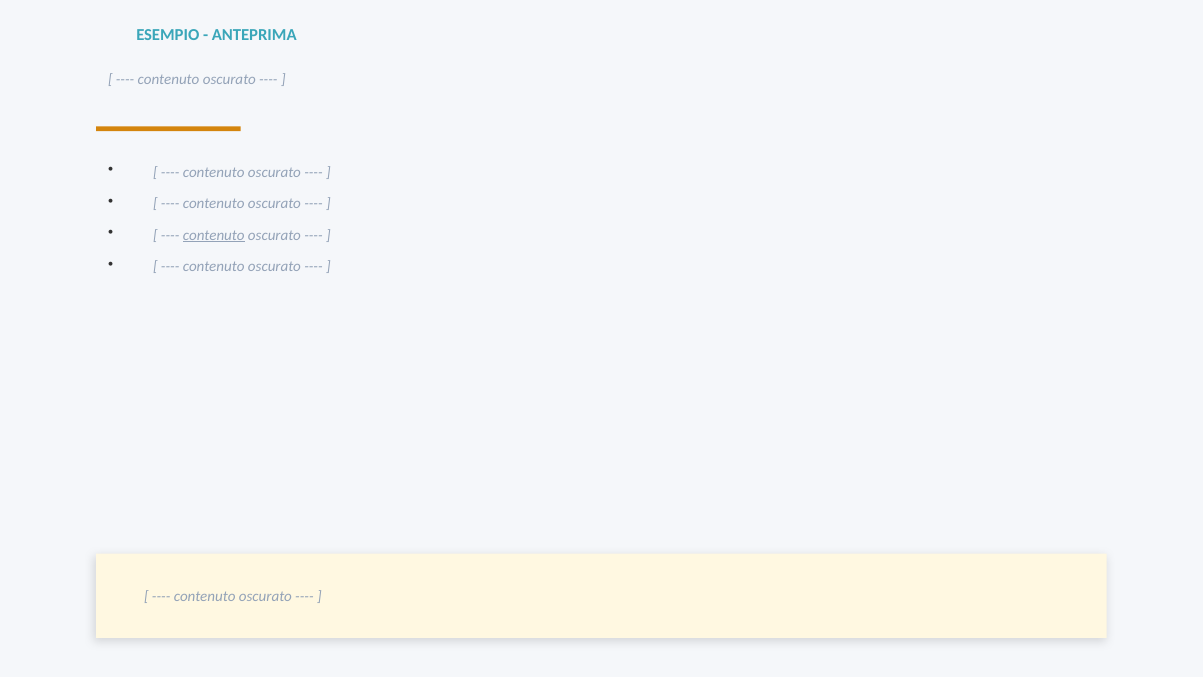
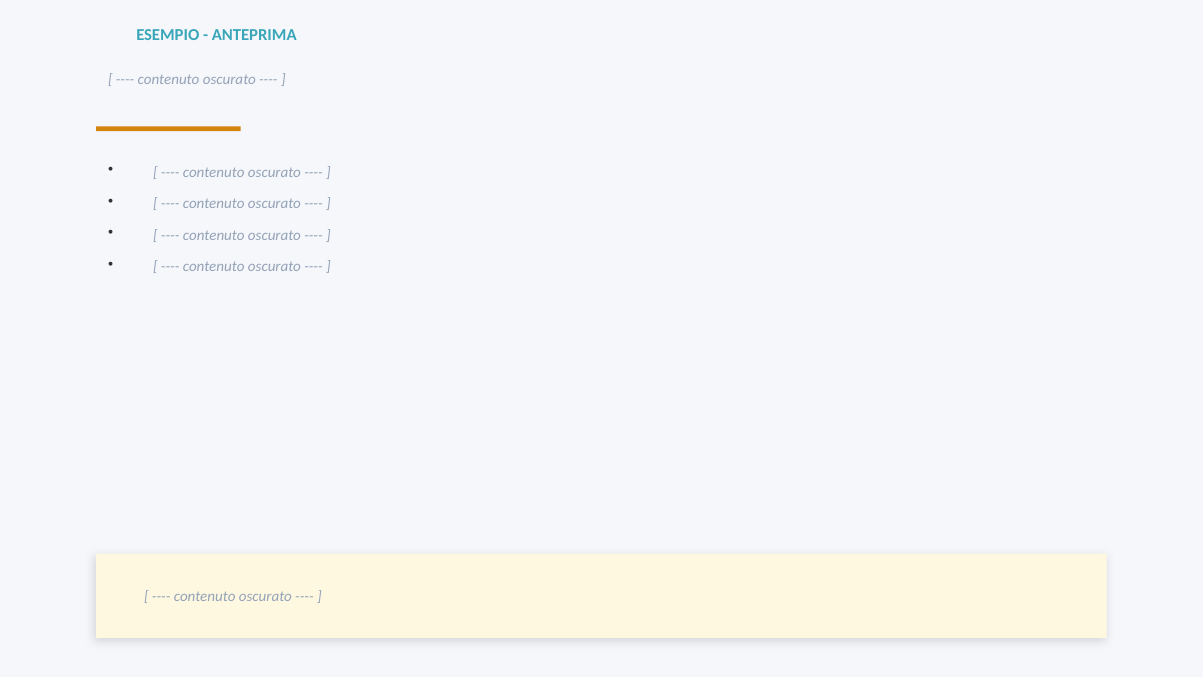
contenuto underline: present -> none (214, 235)
